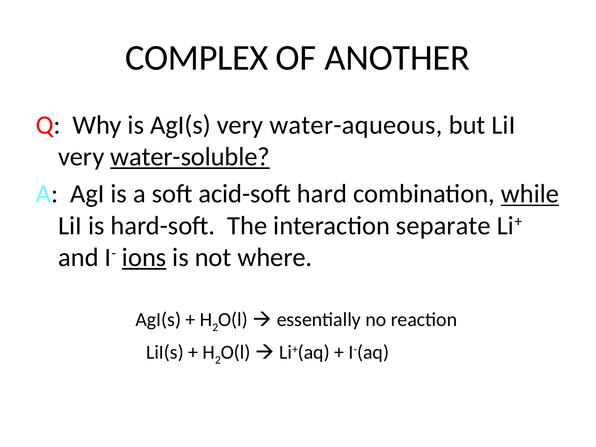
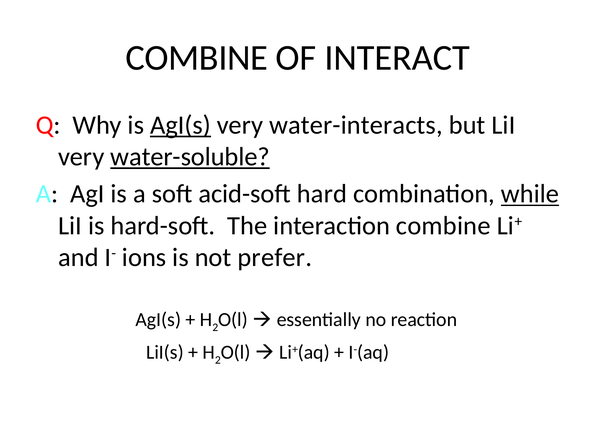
COMPLEX: COMPLEX -> COMBINE (197, 58)
ANOTHER: ANOTHER -> INTERACT (397, 58)
AgI(s underline: none -> present (181, 125)
water-aqueous: water-aqueous -> water-interacts (356, 125)
interaction separate: separate -> combine (443, 226)
ions underline: present -> none (144, 258)
where: where -> prefer (275, 258)
